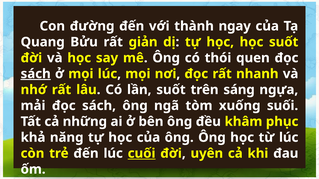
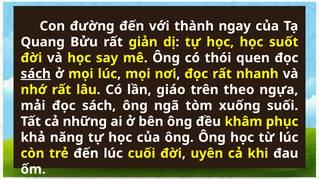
lần suốt: suốt -> giáo (171, 90)
sáng: sáng -> theo (239, 90)
cuối underline: present -> none (142, 154)
